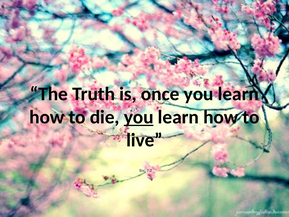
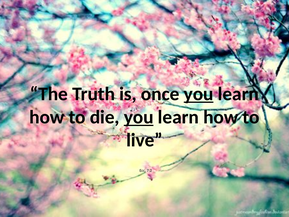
you underline: none -> present (199, 94)
